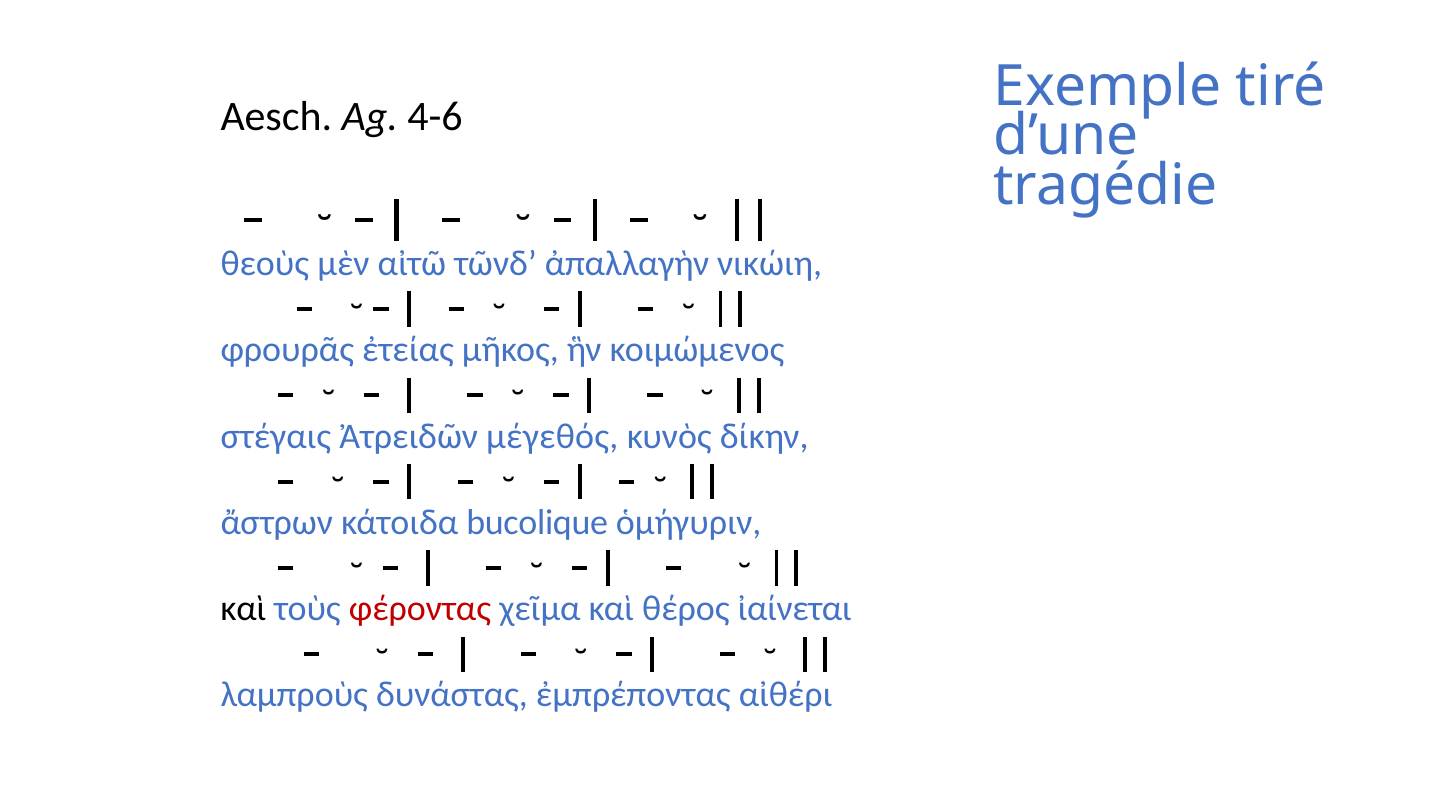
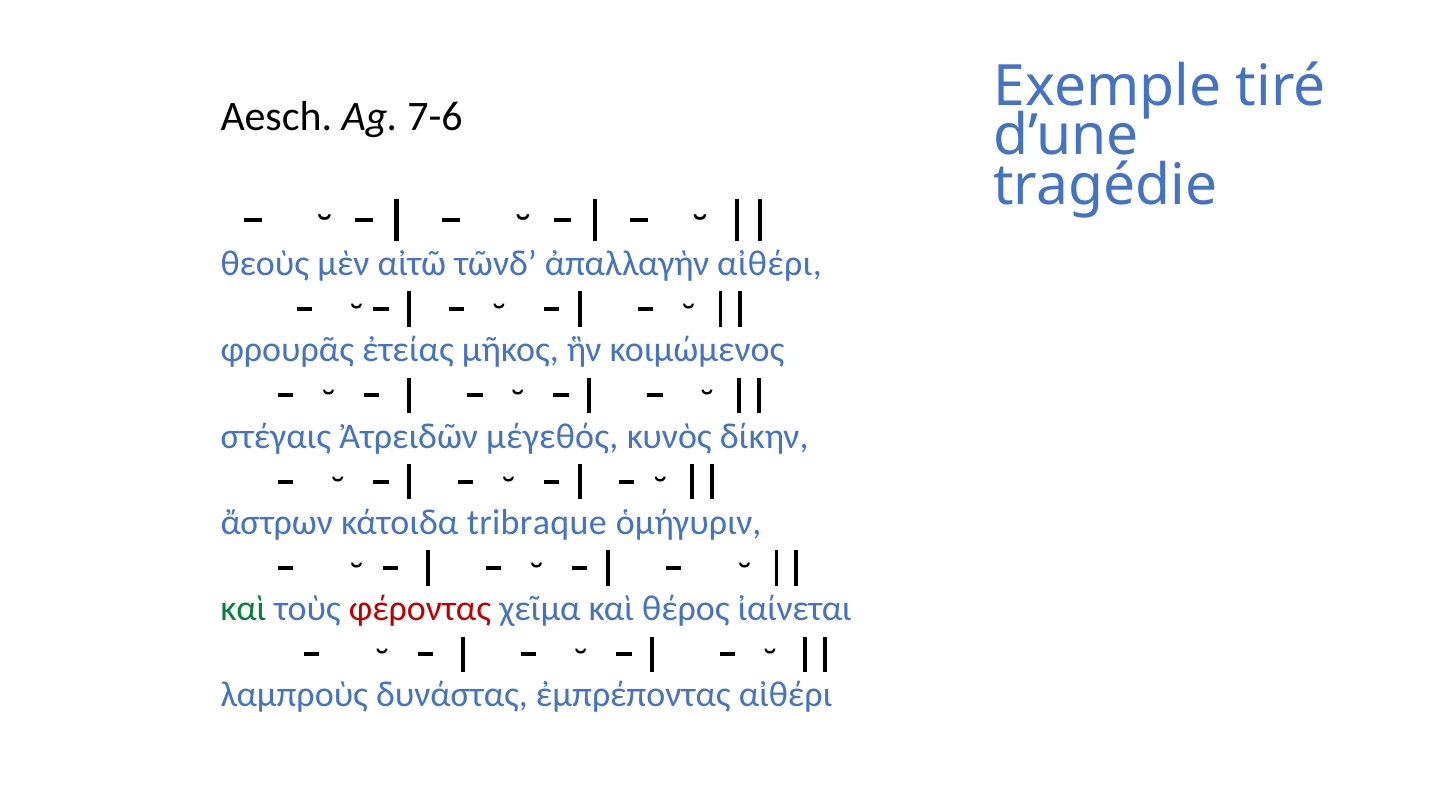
4-6: 4-6 -> 7-6 (435, 117)
ἀπαλλαγὴν νικώιη: νικώιη -> αἰθέρι (769, 264)
bucolique: bucolique -> tribraque (537, 522)
καὶ colour: black -> green (243, 609)
